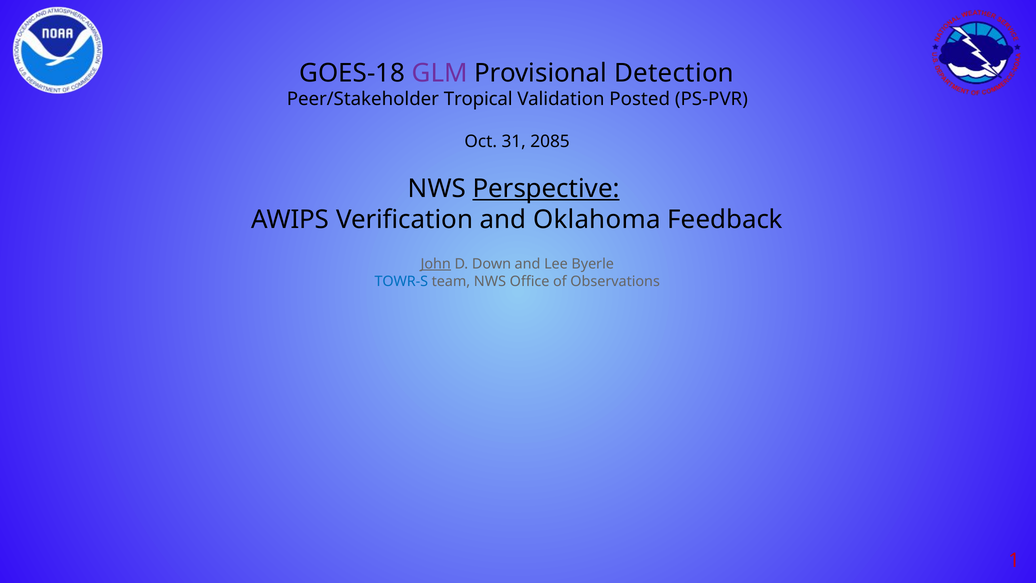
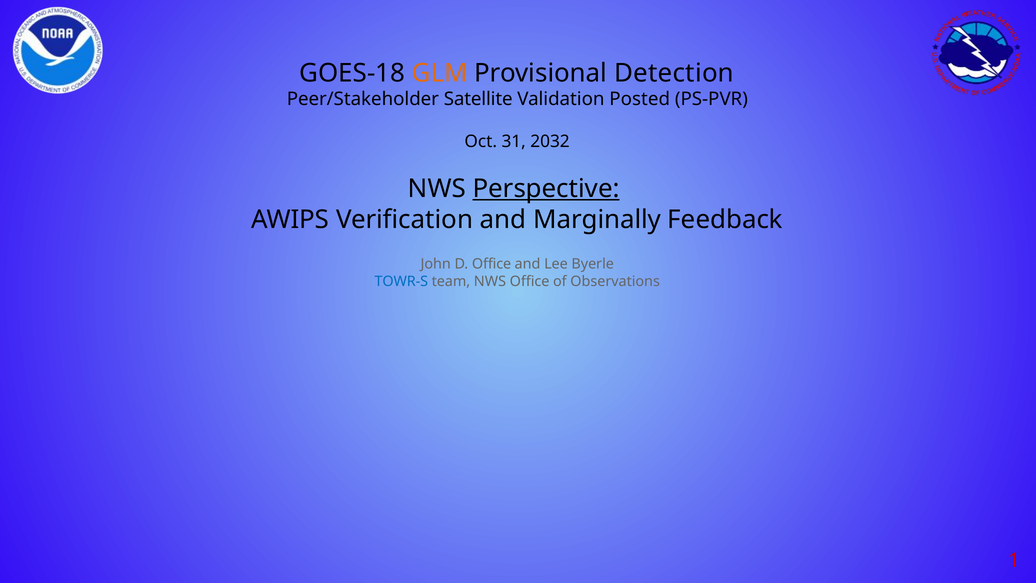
GLM colour: purple -> orange (440, 73)
Tropical: Tropical -> Satellite (478, 99)
2085: 2085 -> 2032 (550, 141)
Oklahoma: Oklahoma -> Marginally (597, 220)
John underline: present -> none (436, 264)
D Down: Down -> Office (492, 264)
